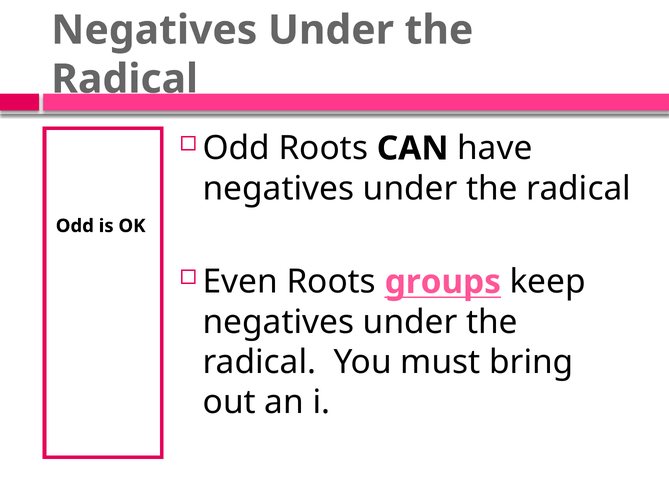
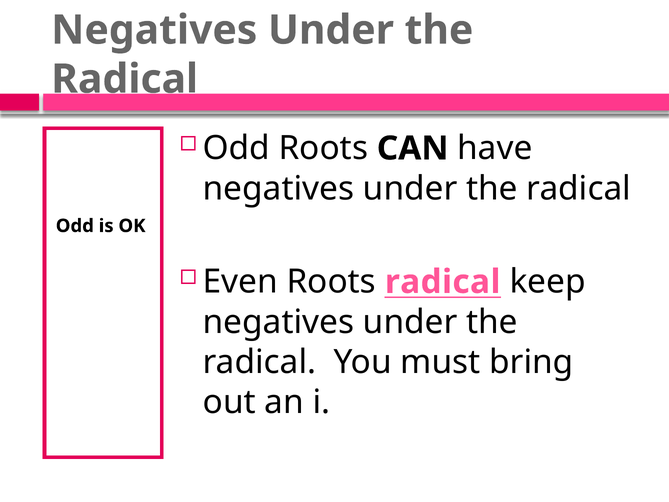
Roots groups: groups -> radical (443, 282)
